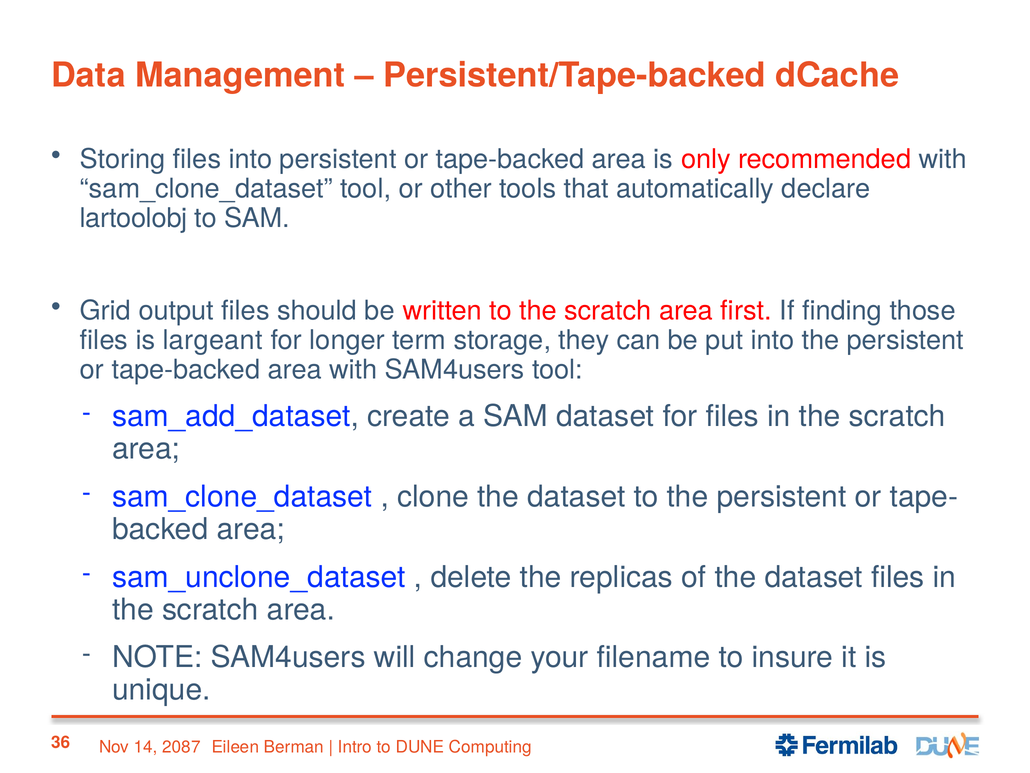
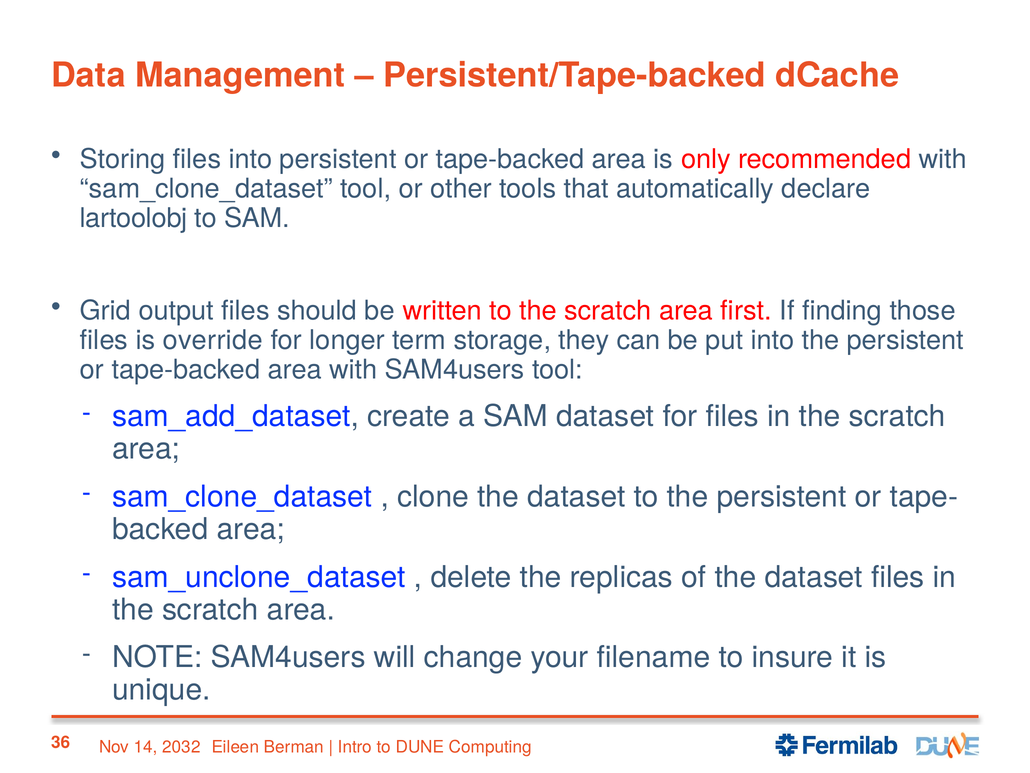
largeant: largeant -> override (213, 340)
2087: 2087 -> 2032 (181, 746)
